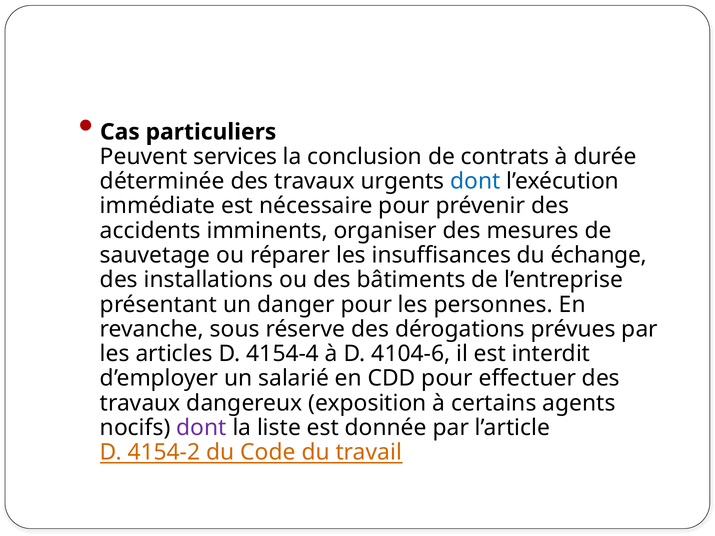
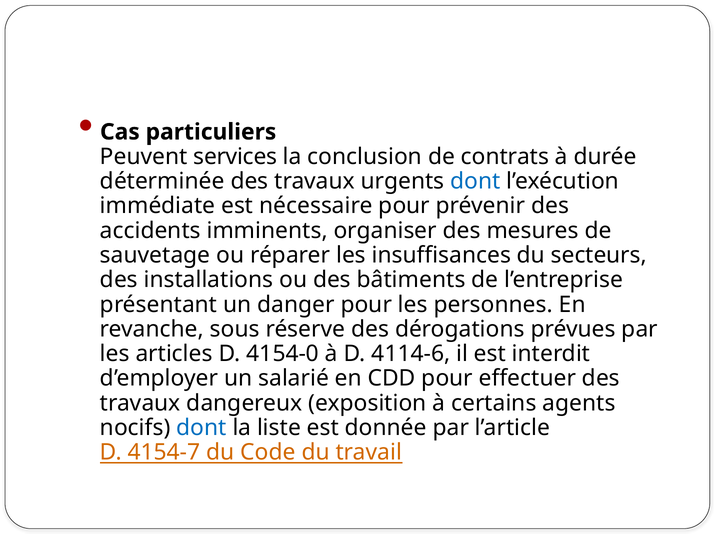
échange: échange -> secteurs (599, 255)
4154-4: 4154-4 -> 4154-0 (283, 354)
4104-6: 4104-6 -> 4114-6 (411, 354)
dont colour: purple -> blue (201, 428)
4154-2: 4154-2 -> 4154-7 (164, 453)
